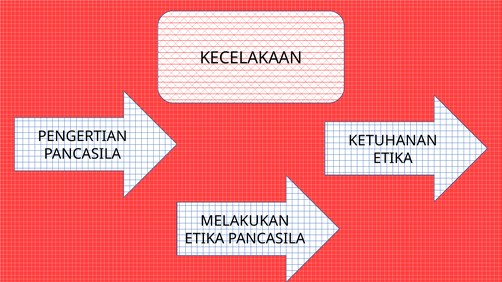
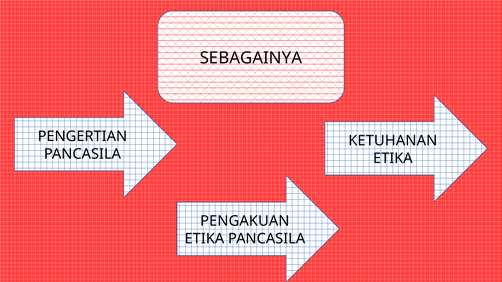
KECELAKAAN: KECELAKAAN -> SEBAGAINYA (251, 58)
MELAKUKAN: MELAKUKAN -> PENGAKUAN (245, 221)
